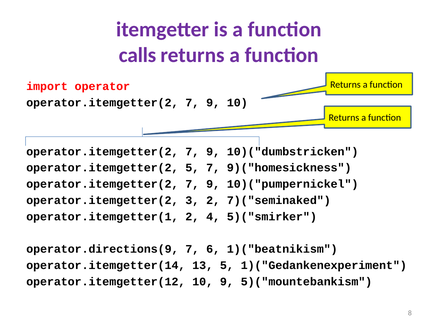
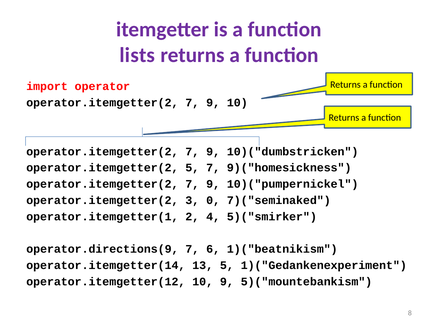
calls: calls -> lists (137, 55)
3 2: 2 -> 0 (213, 201)
